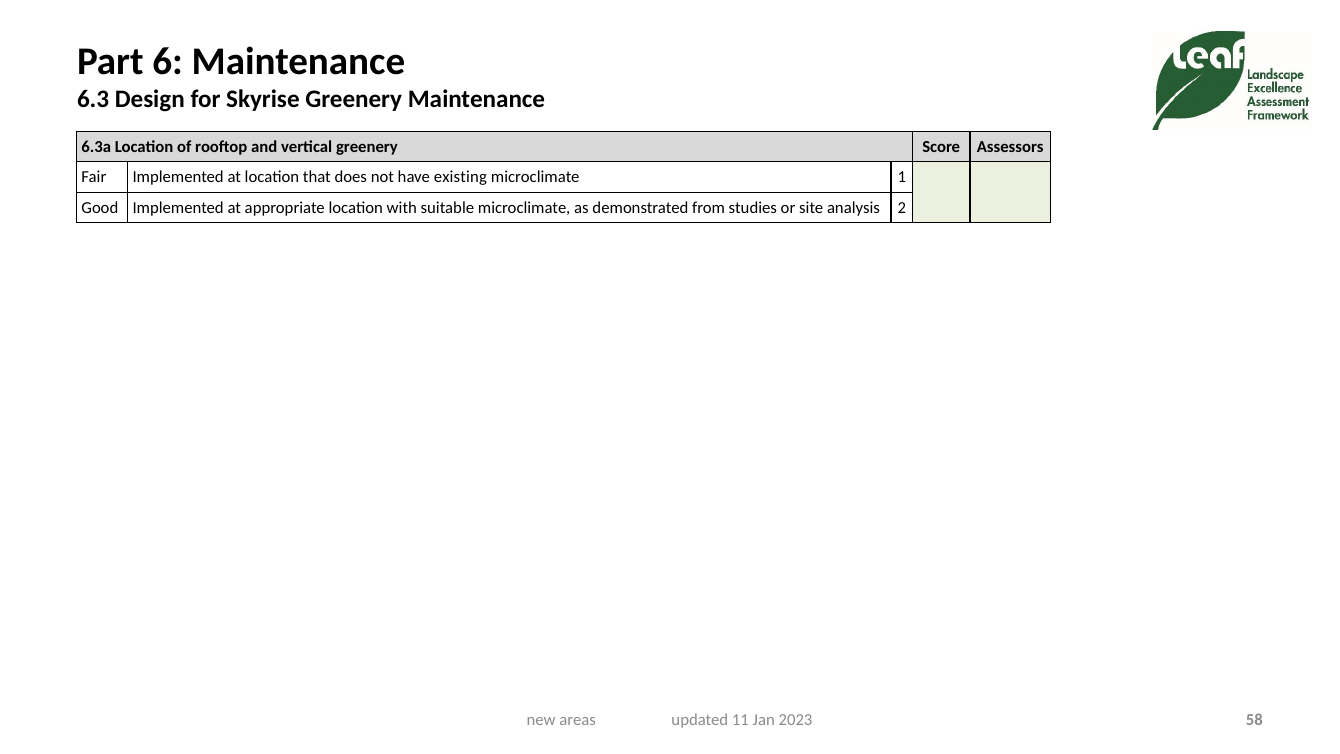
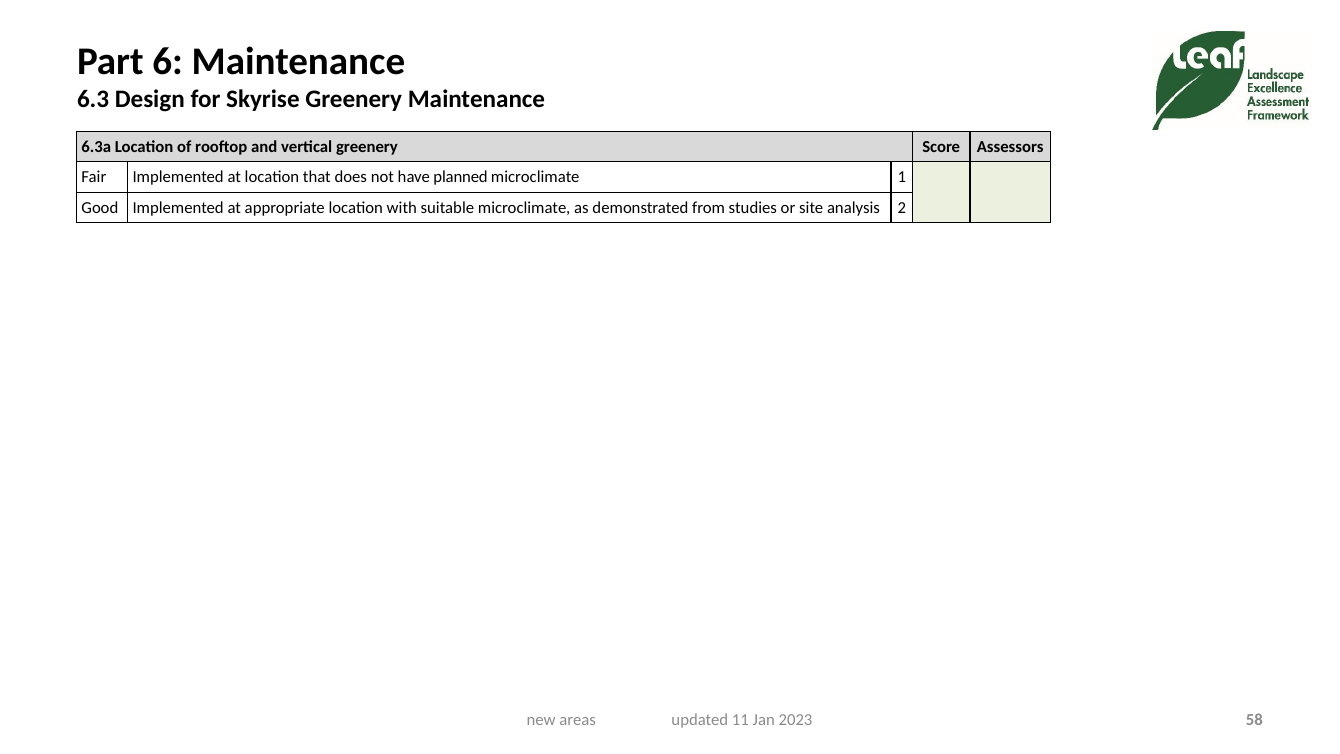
existing: existing -> planned (461, 177)
